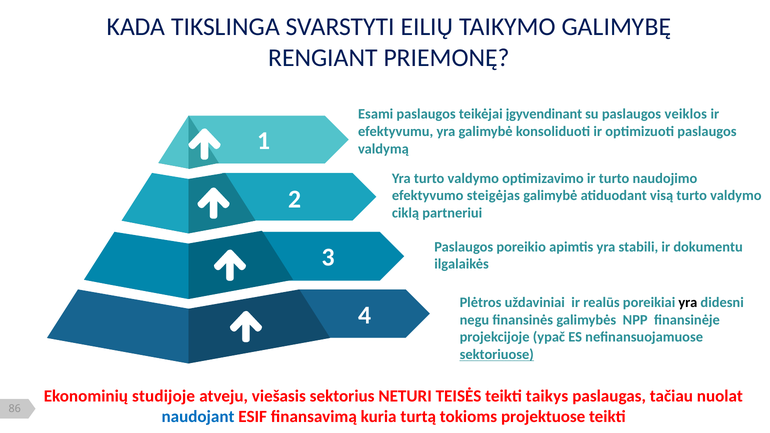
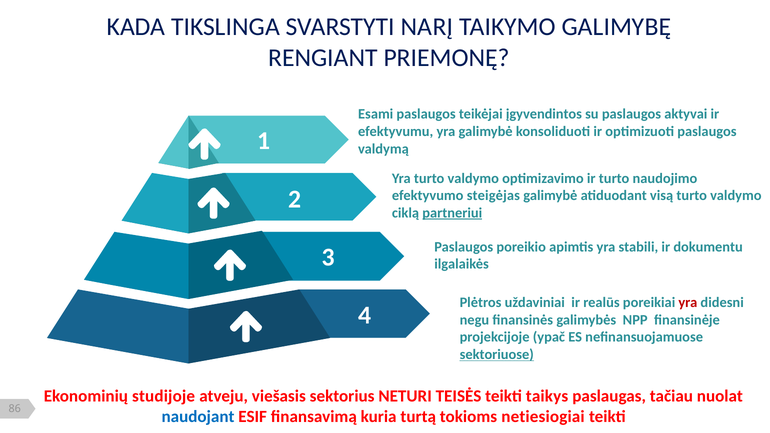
EILIŲ: EILIŲ -> NARĮ (427, 27)
įgyvendinant: įgyvendinant -> įgyvendintos (544, 114)
veiklos: veiklos -> aktyvai (686, 114)
partneriui underline: none -> present (452, 213)
yra colour: black -> red (688, 303)
projektuose: projektuose -> netiesiogiai (543, 417)
